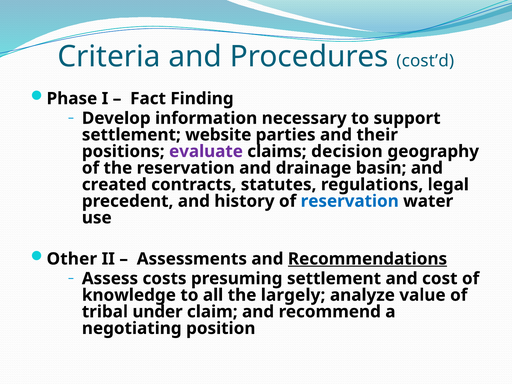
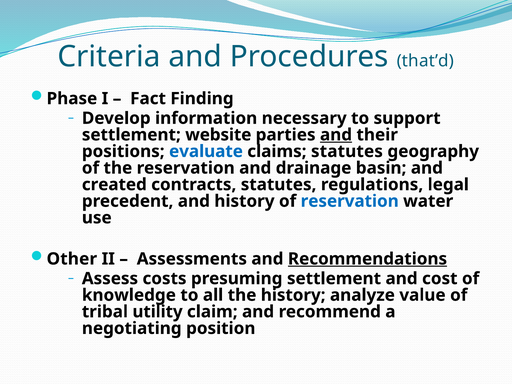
cost’d: cost’d -> that’d (425, 61)
and underline: none -> present (336, 135)
evaluate colour: purple -> blue (206, 151)
claims decision: decision -> statutes (347, 151)
the largely: largely -> history (293, 295)
under: under -> utility (158, 312)
